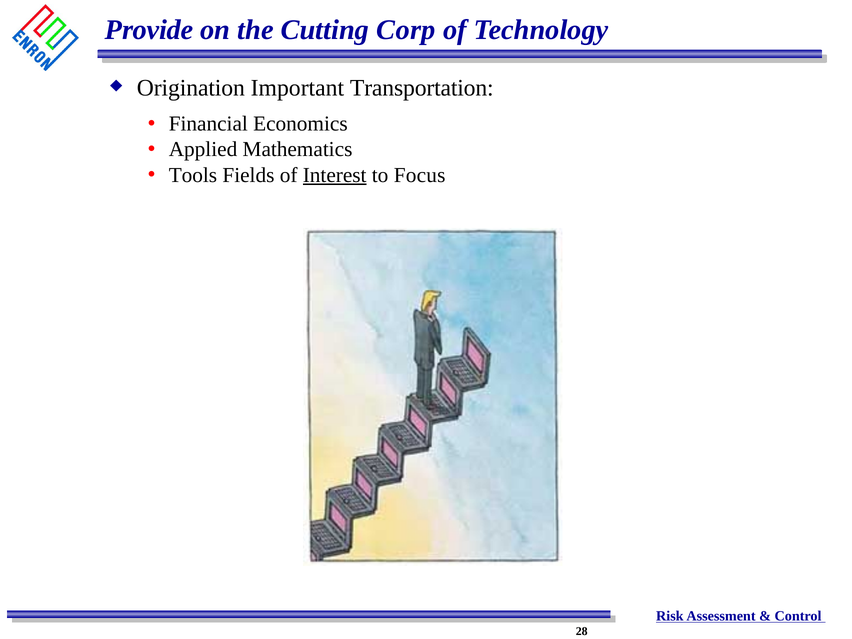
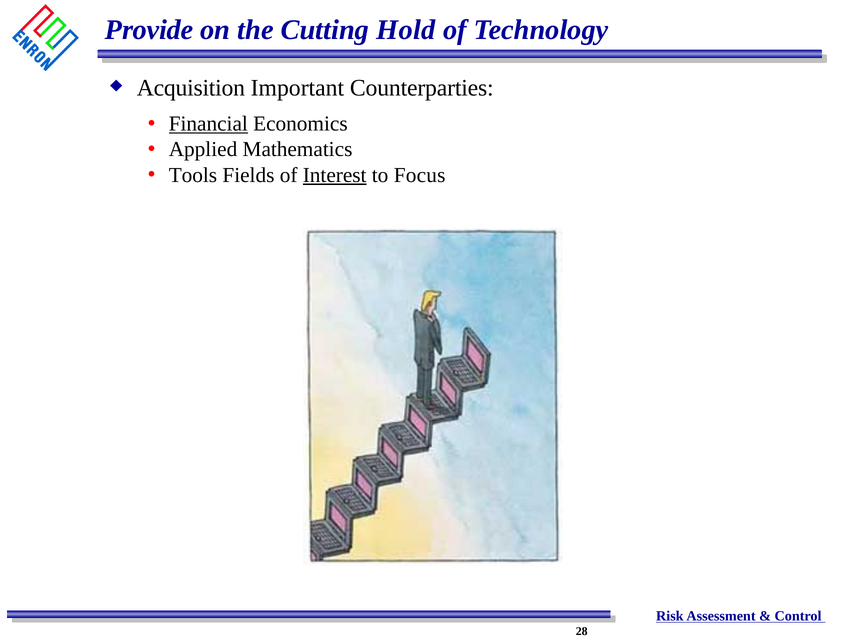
Corp: Corp -> Hold (406, 30)
Origination: Origination -> Acquisition (191, 88)
Transportation: Transportation -> Counterparties (422, 88)
Financial underline: none -> present (208, 124)
